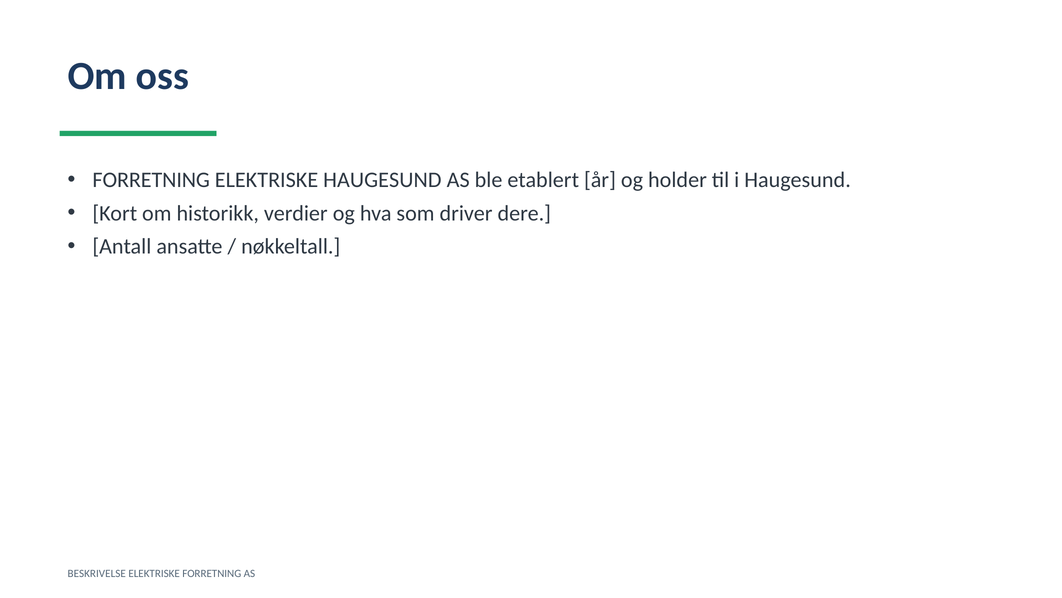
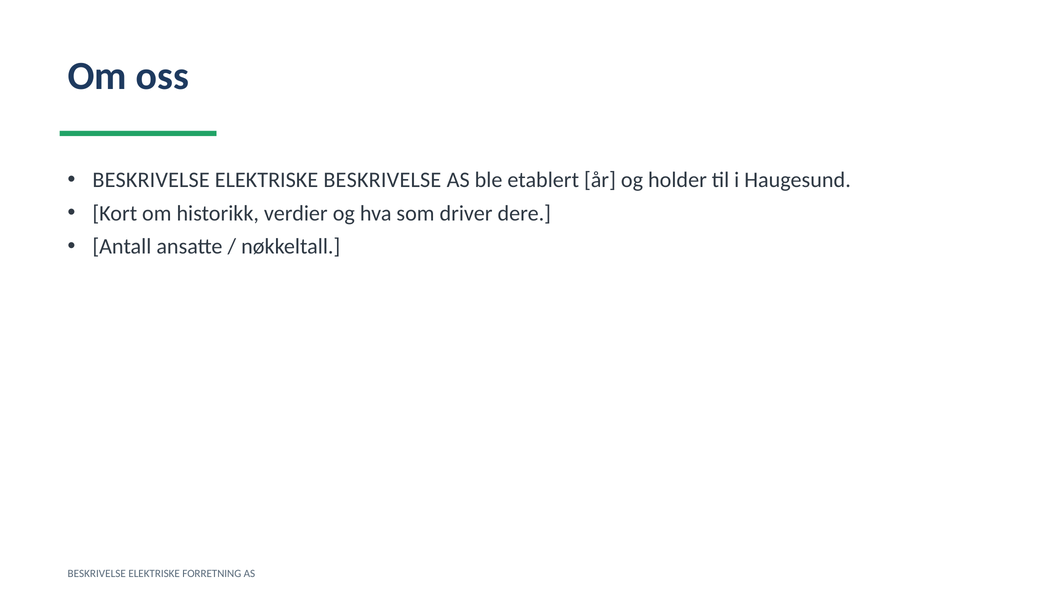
FORRETNING: FORRETNING -> BESKRIVELSE (151, 180)
ELEKTRISKE HAUGESUND: HAUGESUND -> BESKRIVELSE (382, 180)
